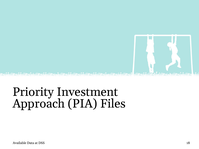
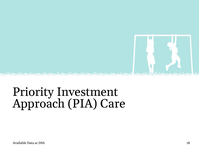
Files: Files -> Care (113, 104)
